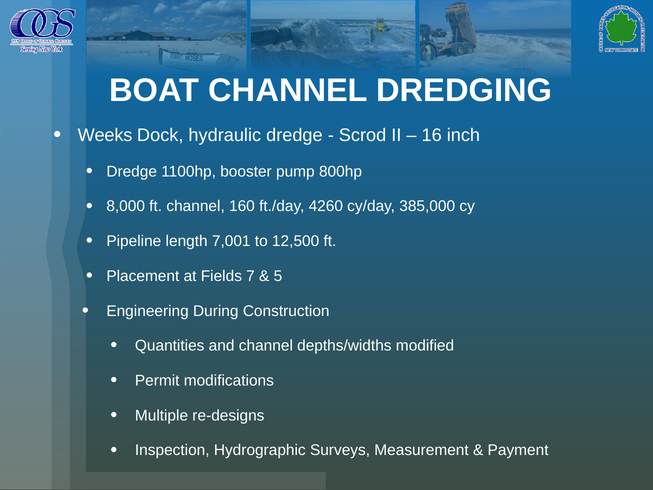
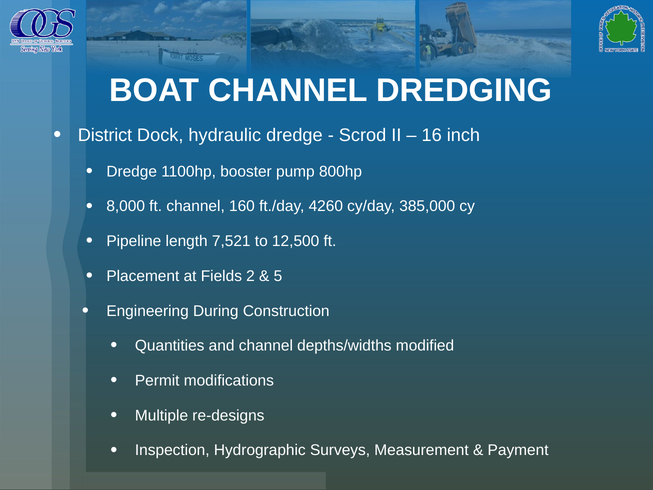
Weeks: Weeks -> District (105, 135)
7,001: 7,001 -> 7,521 (231, 241)
7: 7 -> 2 (251, 276)
